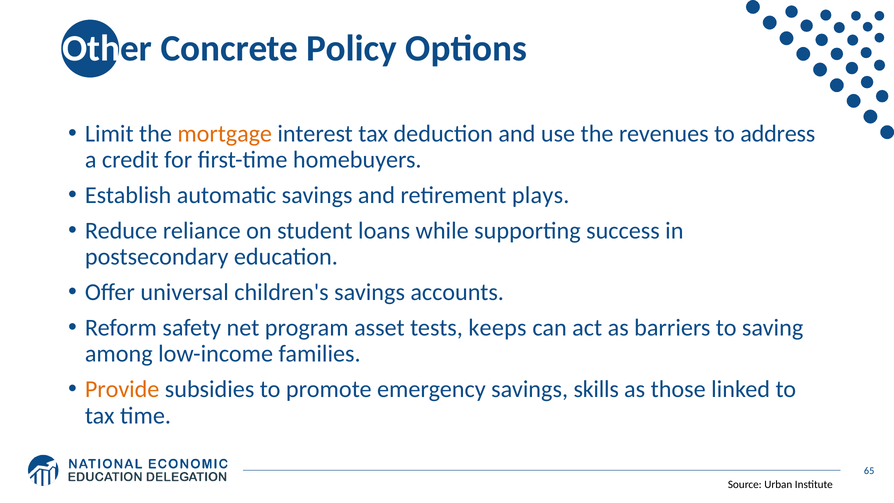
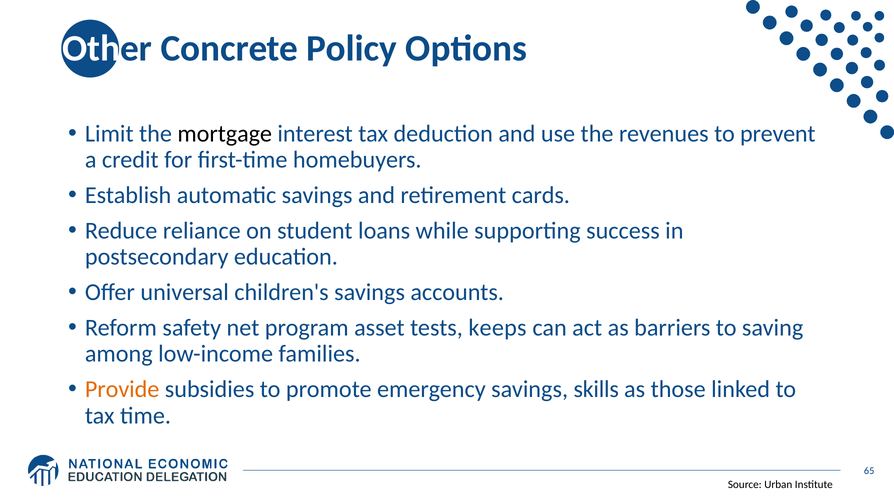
mortgage colour: orange -> black (225, 134)
address: address -> prevent (778, 134)
plays: plays -> cards (541, 195)
